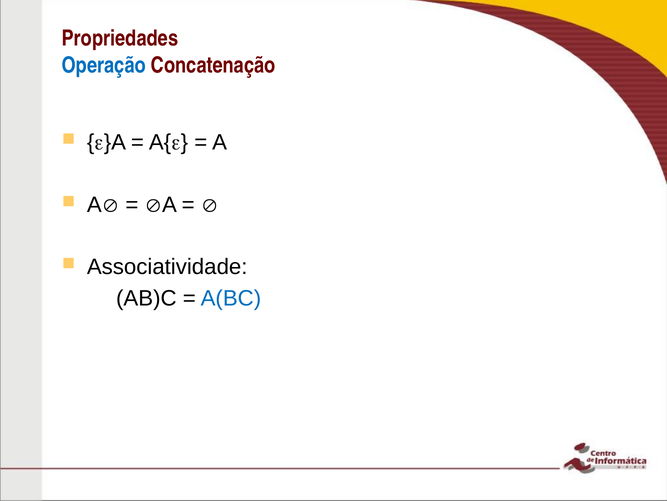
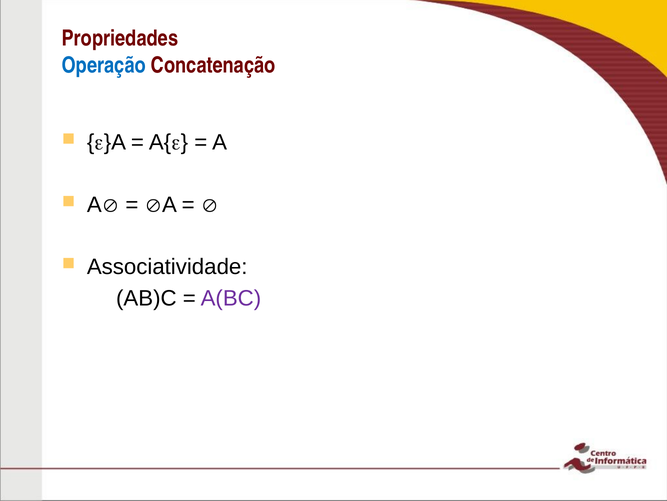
A(BC colour: blue -> purple (231, 298)
